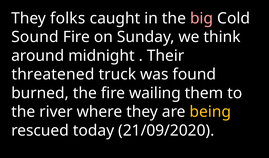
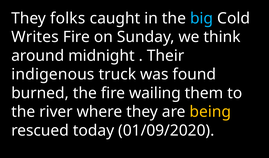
big colour: pink -> light blue (202, 18)
Sound: Sound -> Writes (35, 37)
threatened: threatened -> indigenous (53, 74)
21/09/2020: 21/09/2020 -> 01/09/2020 (166, 130)
